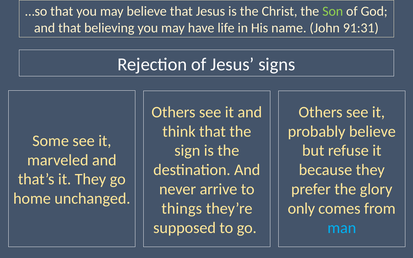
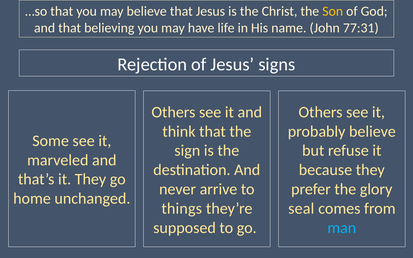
Son colour: light green -> yellow (333, 11)
91:31: 91:31 -> 77:31 (361, 28)
only: only -> seal (301, 209)
